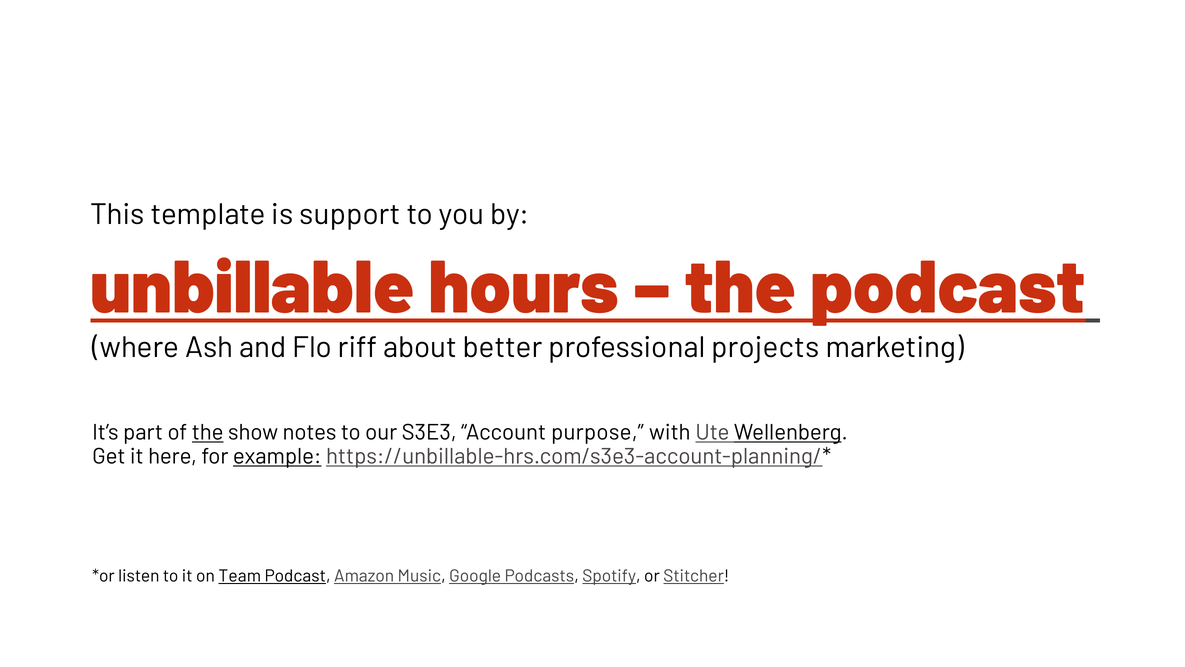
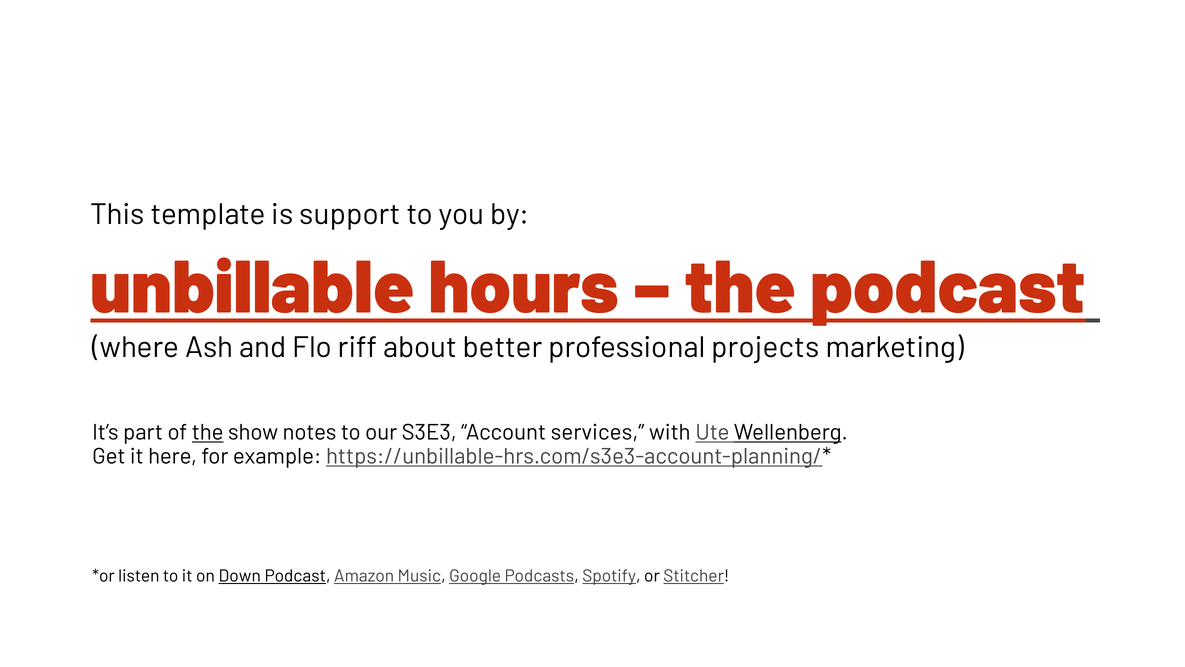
purpose: purpose -> services (597, 432)
example underline: present -> none (277, 456)
Team: Team -> Down (240, 576)
